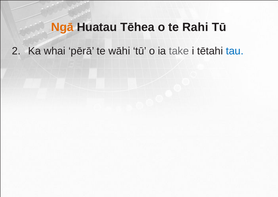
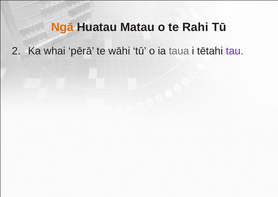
Tēhea: Tēhea -> Matau (137, 27)
take: take -> taua (179, 51)
tau colour: blue -> purple (235, 51)
